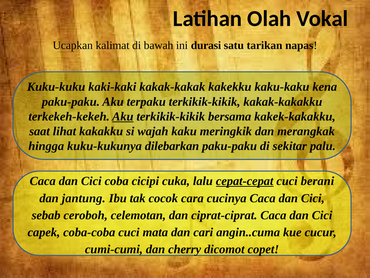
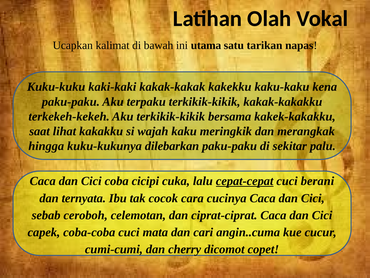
durasi: durasi -> utama (206, 45)
Aku underline: present -> none (123, 116)
jantung: jantung -> ternyata (84, 198)
